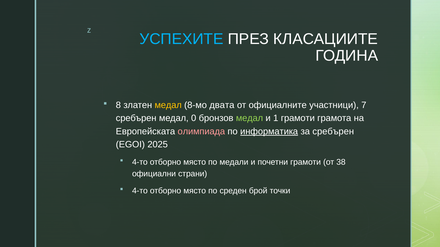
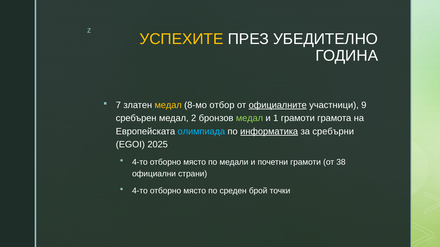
УСПЕХИТЕ colour: light blue -> yellow (181, 39)
КЛАСАЦИИТЕ: КЛАСАЦИИТЕ -> УБЕДИТЕЛНО (326, 39)
8: 8 -> 7 (118, 105)
двата: двата -> отбор (222, 105)
официалните underline: none -> present (278, 105)
7: 7 -> 9 (364, 105)
0: 0 -> 2 (194, 118)
олимпиада colour: pink -> light blue (201, 132)
за сребърен: сребърен -> сребърни (333, 132)
